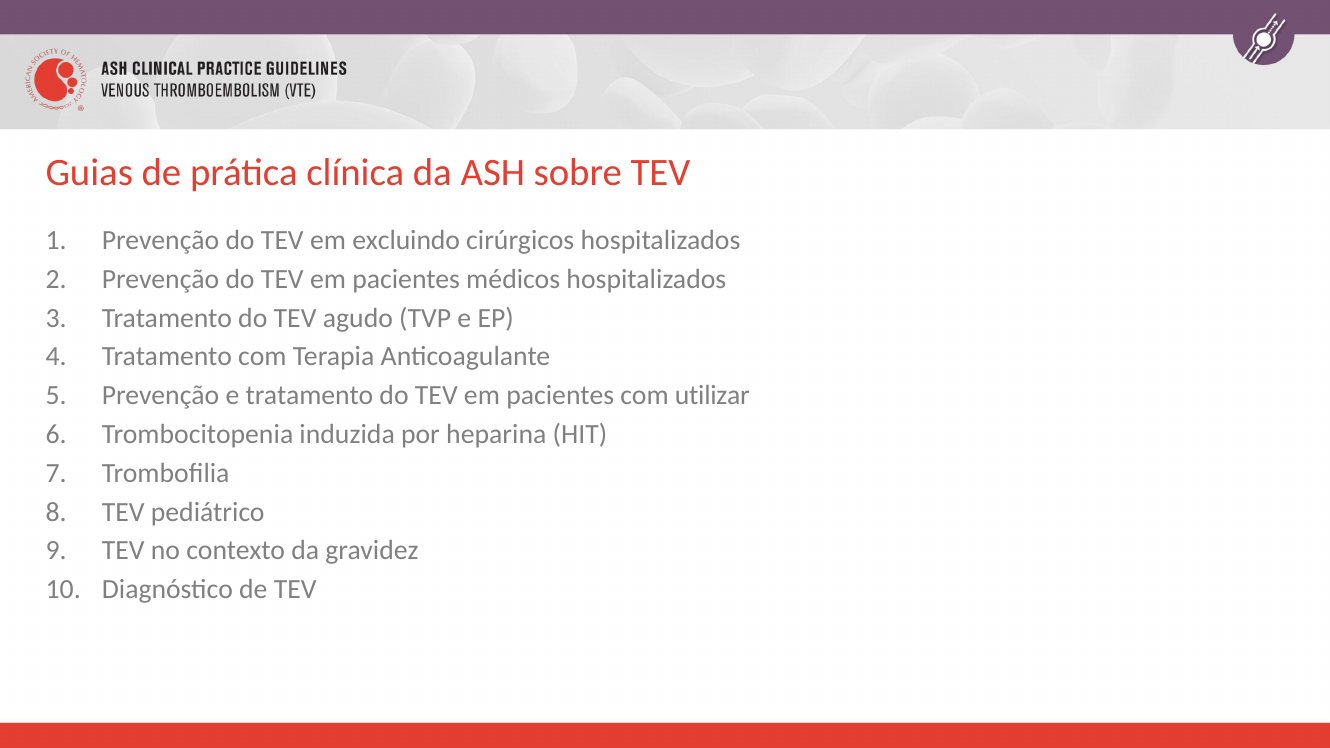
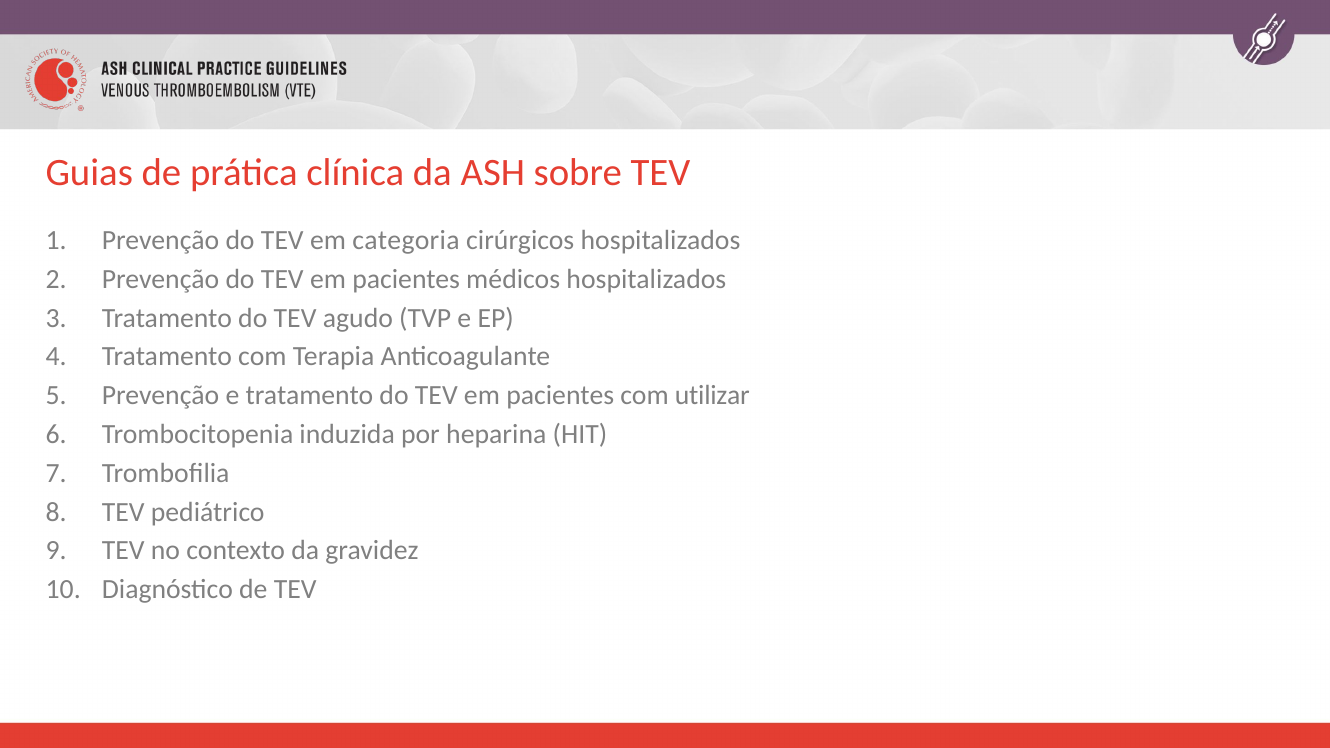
excluindo: excluindo -> categoria (406, 240)
